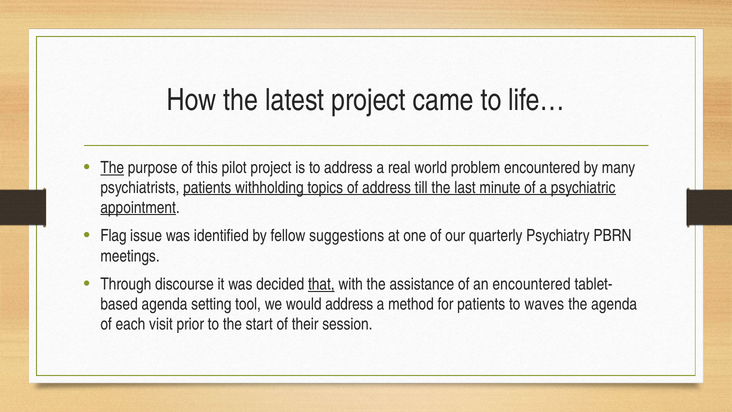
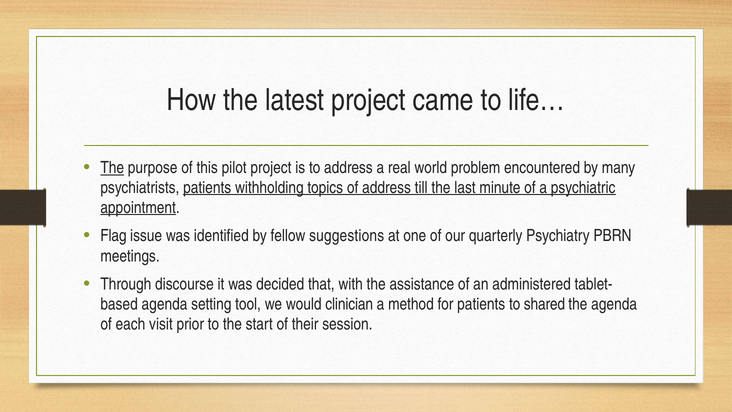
that underline: present -> none (321, 284)
an encountered: encountered -> administered (532, 284)
would address: address -> clinician (349, 304)
waves: waves -> shared (544, 304)
